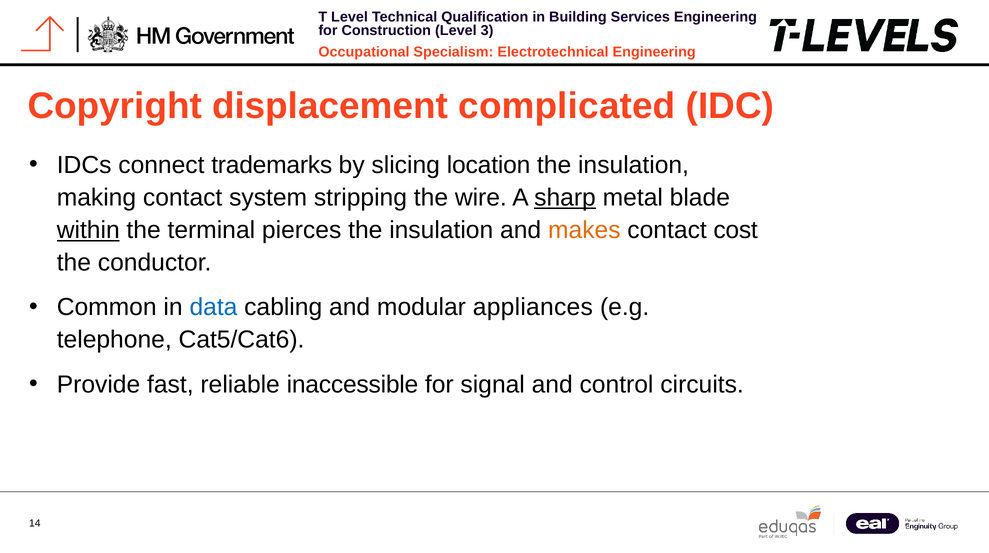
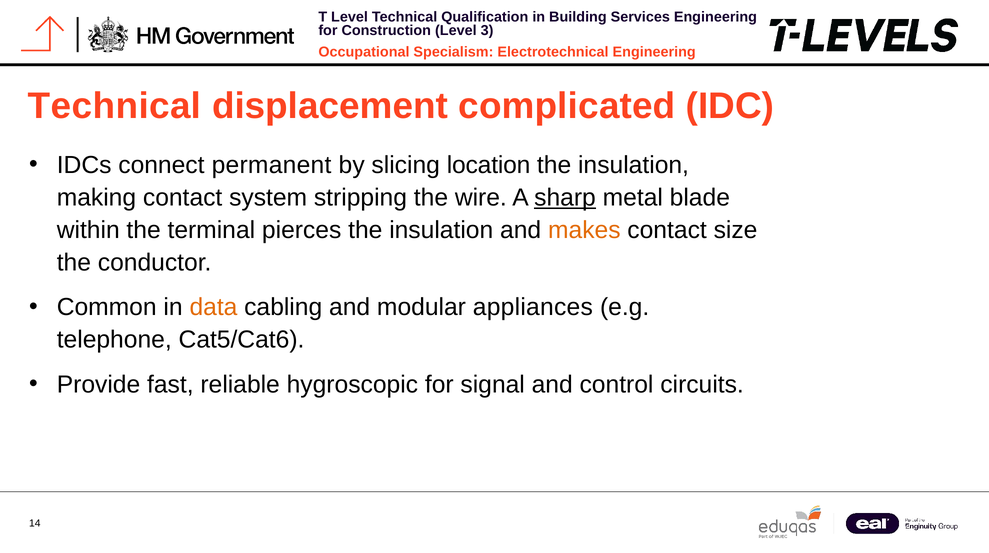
Copyright: Copyright -> Technical (115, 106)
trademarks: trademarks -> permanent (272, 165)
within underline: present -> none (88, 230)
cost: cost -> size (736, 230)
data colour: blue -> orange (213, 307)
inaccessible: inaccessible -> hygroscopic (352, 384)
